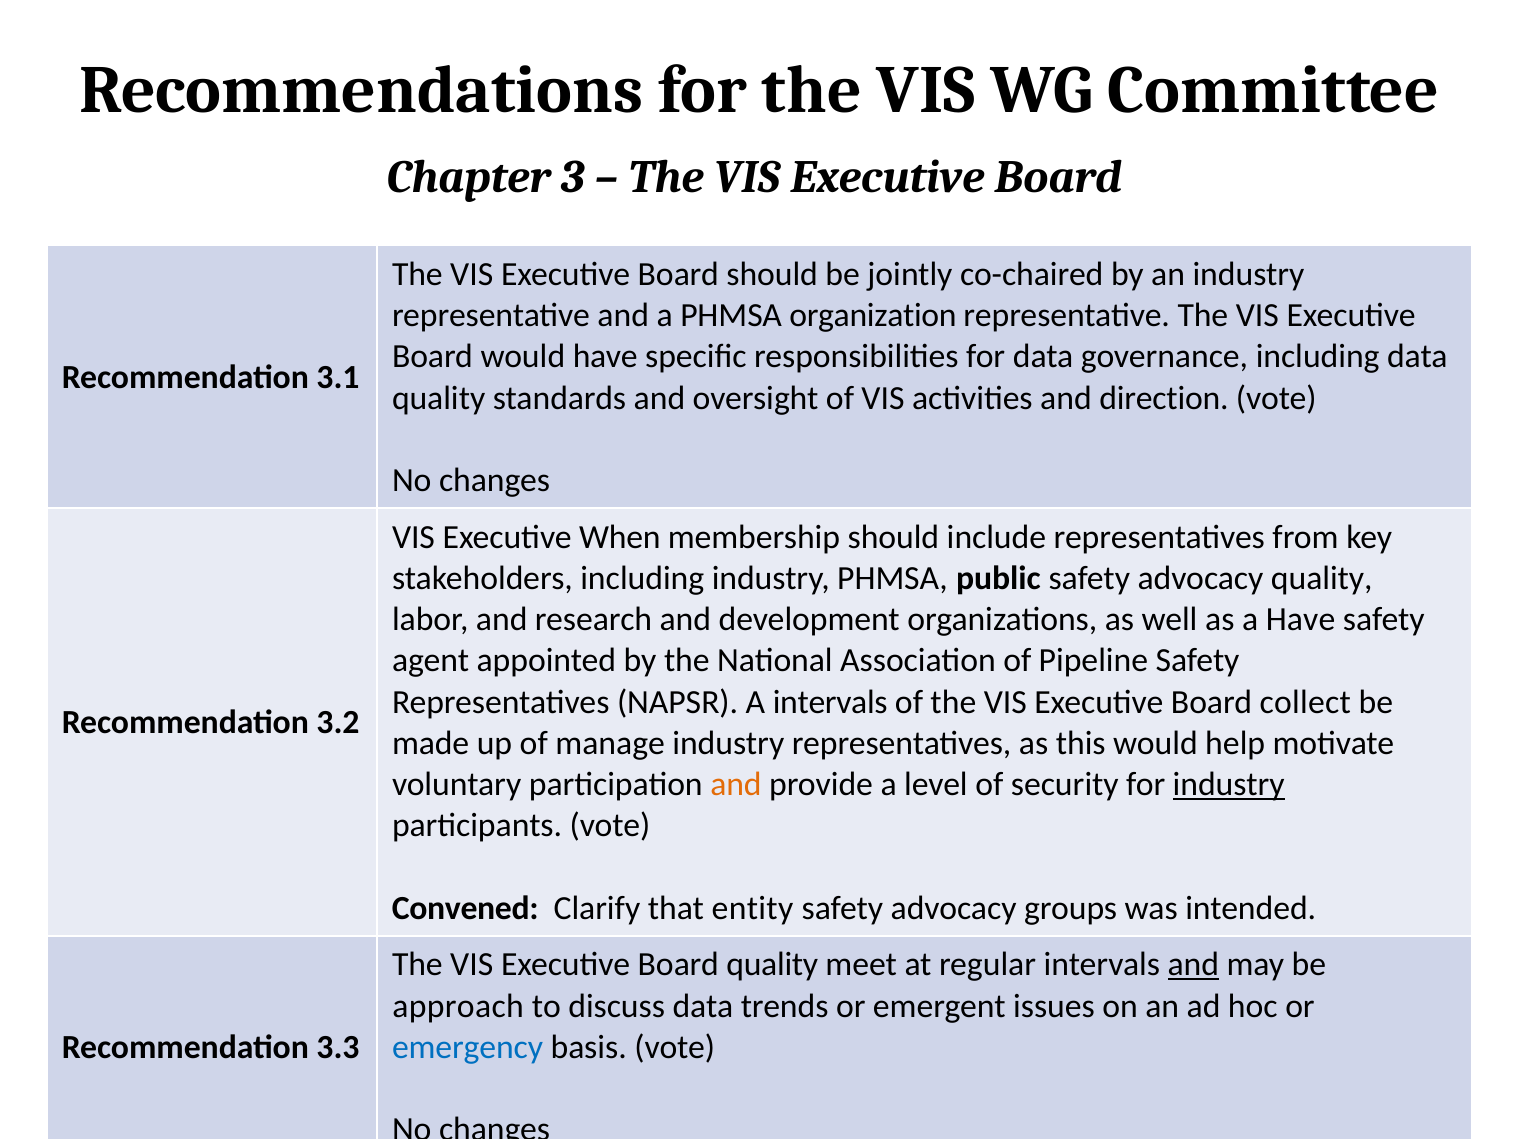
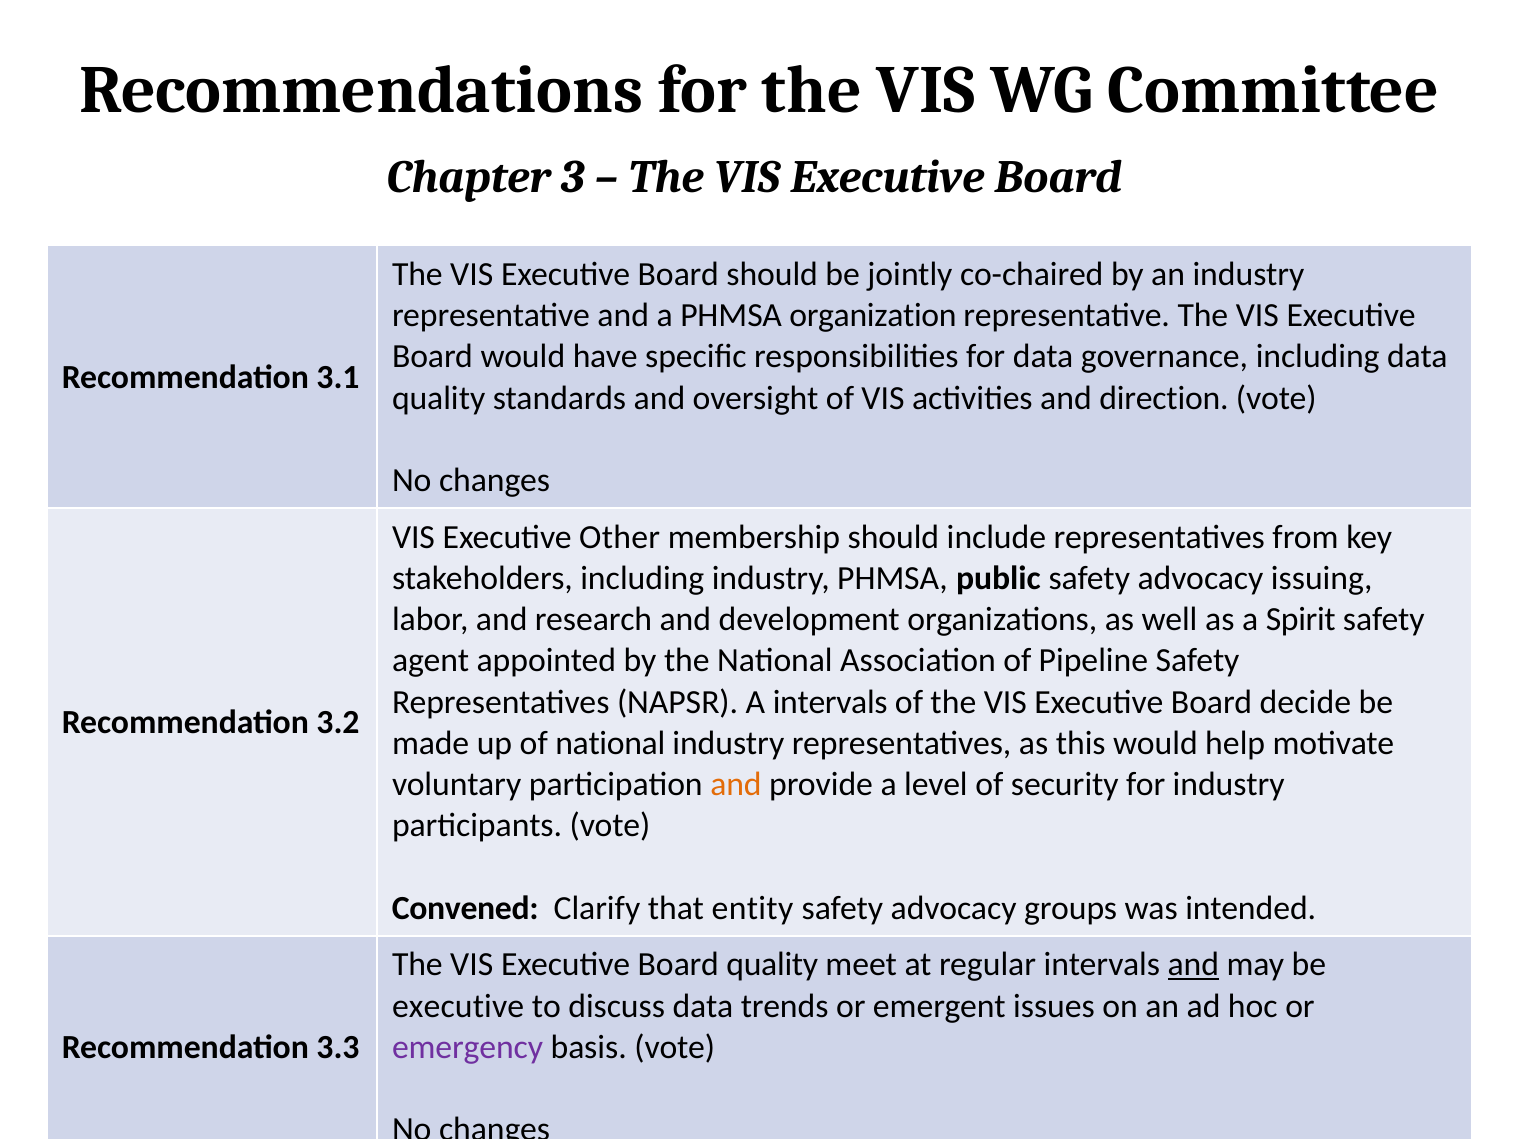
When: When -> Other (620, 537)
advocacy quality: quality -> issuing (1322, 578)
a Have: Have -> Spirit (1301, 620)
collect: collect -> decide (1305, 702)
of manage: manage -> national (610, 743)
industry underline: present -> none (1229, 785)
approach: approach -> executive (458, 1006)
emergency colour: blue -> purple (468, 1047)
